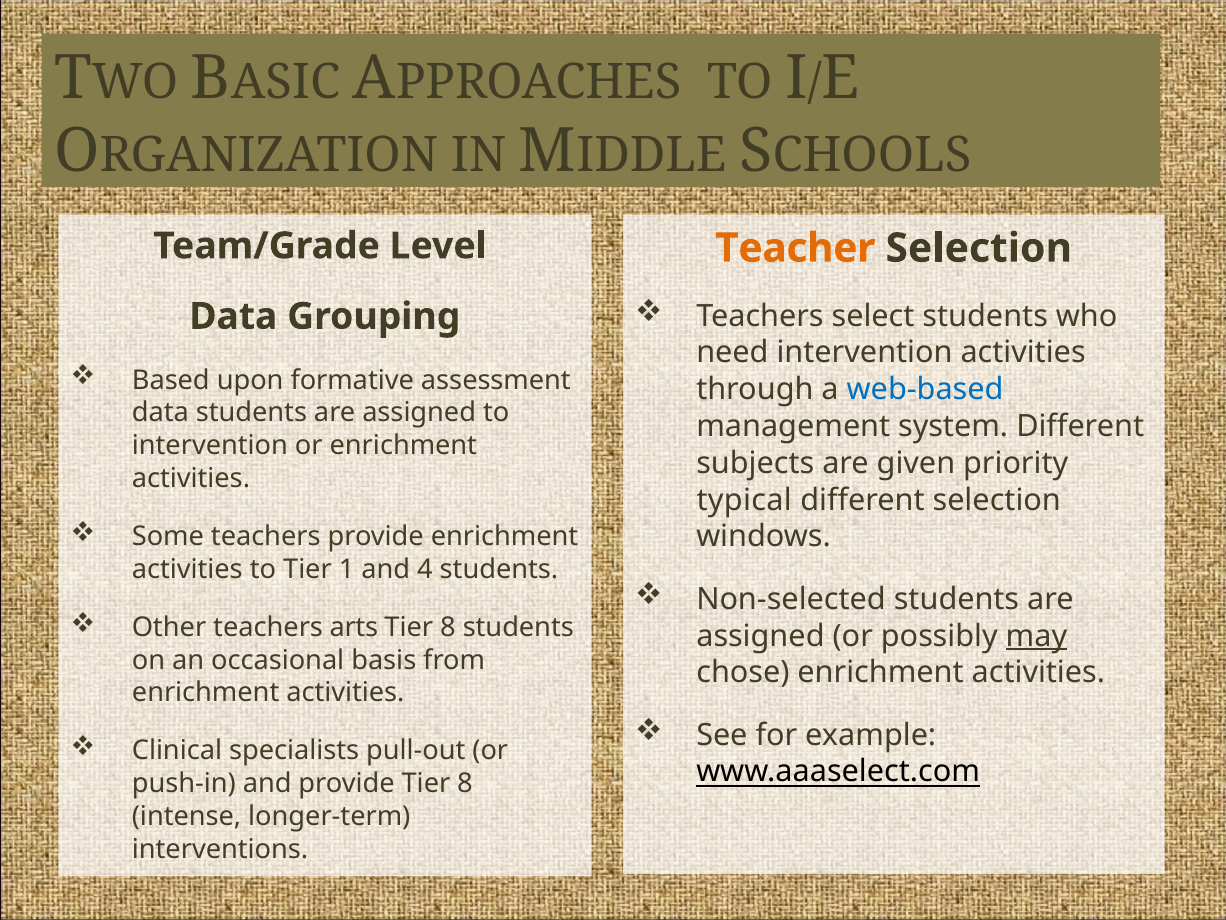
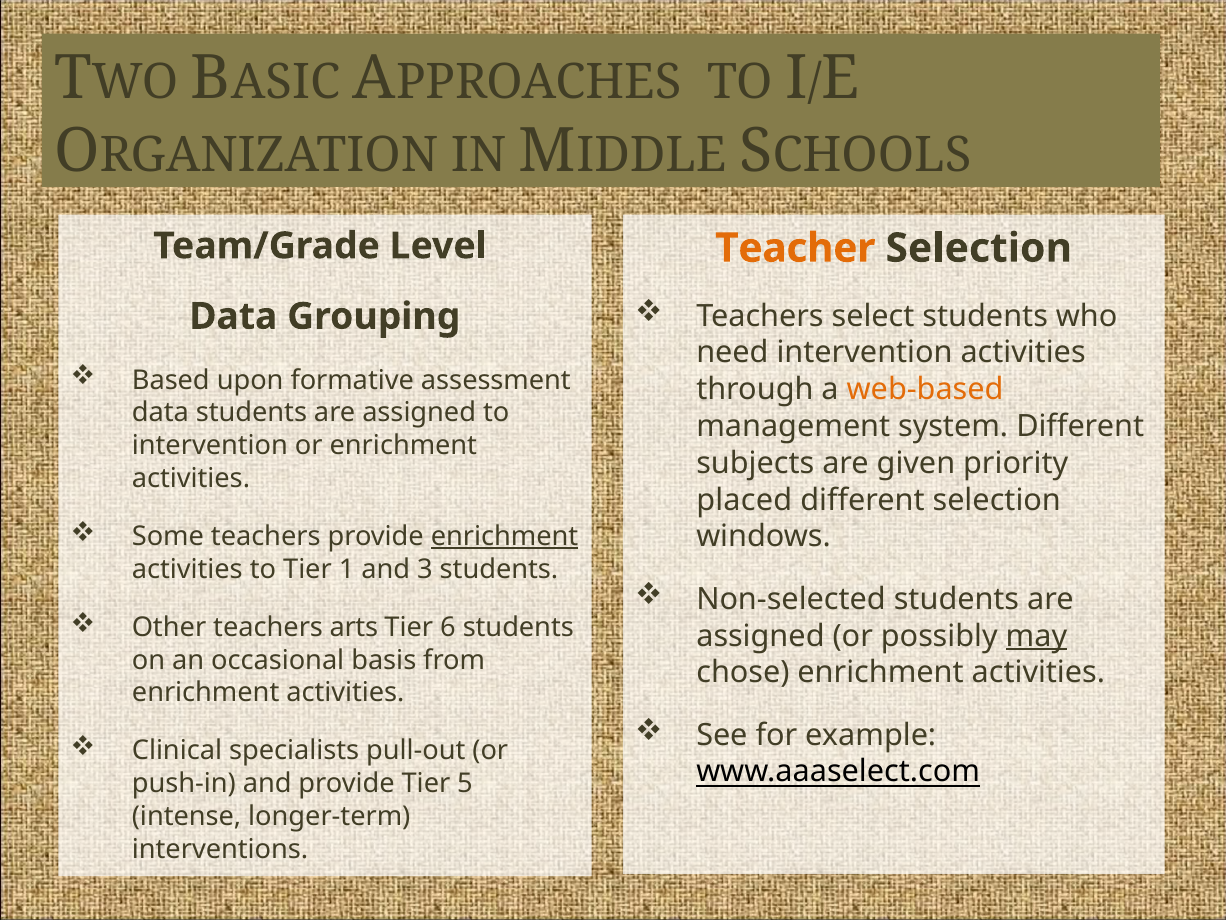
web-based colour: blue -> orange (925, 389)
typical: typical -> placed (744, 500)
enrichment underline: none -> present (504, 536)
4: 4 -> 3 (425, 569)
8: 8 -> 6 (448, 627)
provide Tier 8: 8 -> 5 (465, 783)
